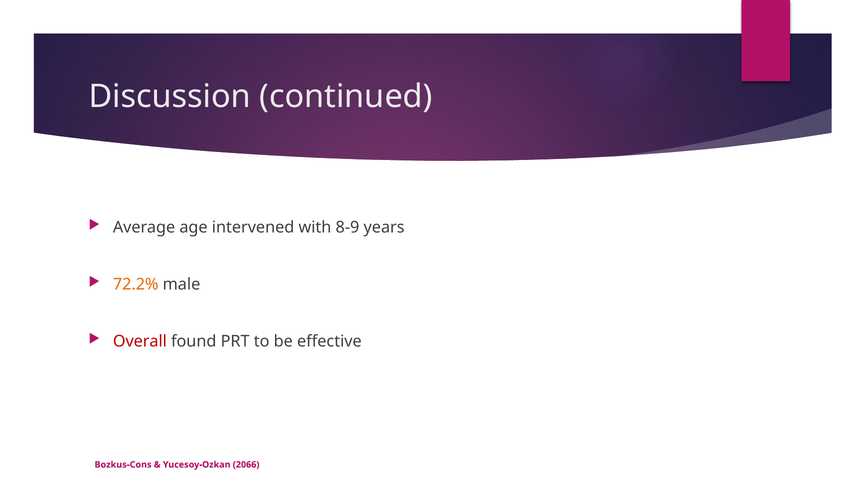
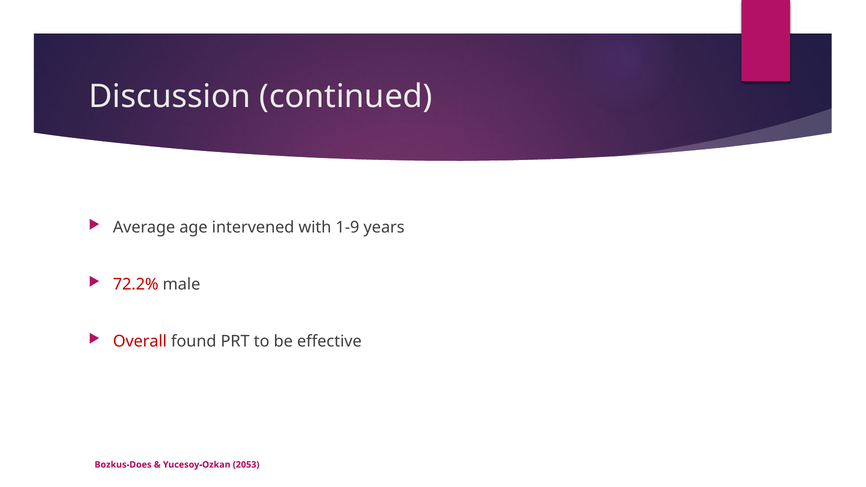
8-9: 8-9 -> 1-9 (347, 228)
72.2% colour: orange -> red (136, 285)
Bozkus-Cons: Bozkus-Cons -> Bozkus-Does (123, 465)
2066: 2066 -> 2053 (246, 465)
